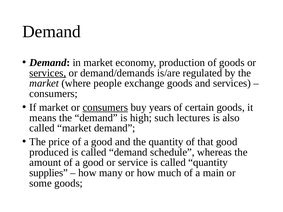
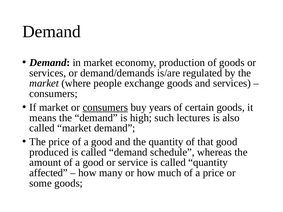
services underline: present -> none (48, 73)
supplies: supplies -> affected (49, 173)
a main: main -> price (213, 173)
